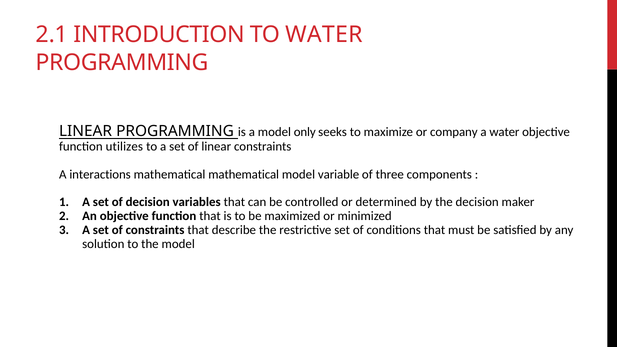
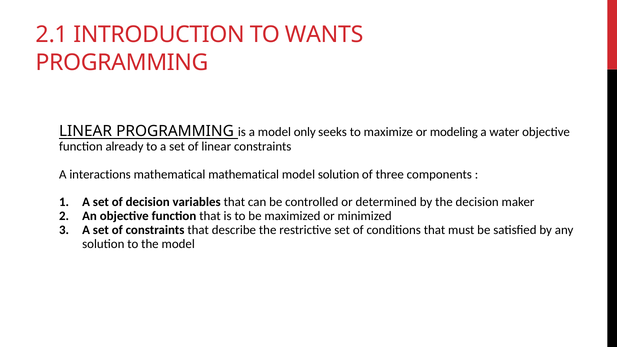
TO WATER: WATER -> WANTS (324, 35)
company: company -> modeling (454, 132)
utilizes: utilizes -> already (124, 147)
model variable: variable -> solution (339, 174)
